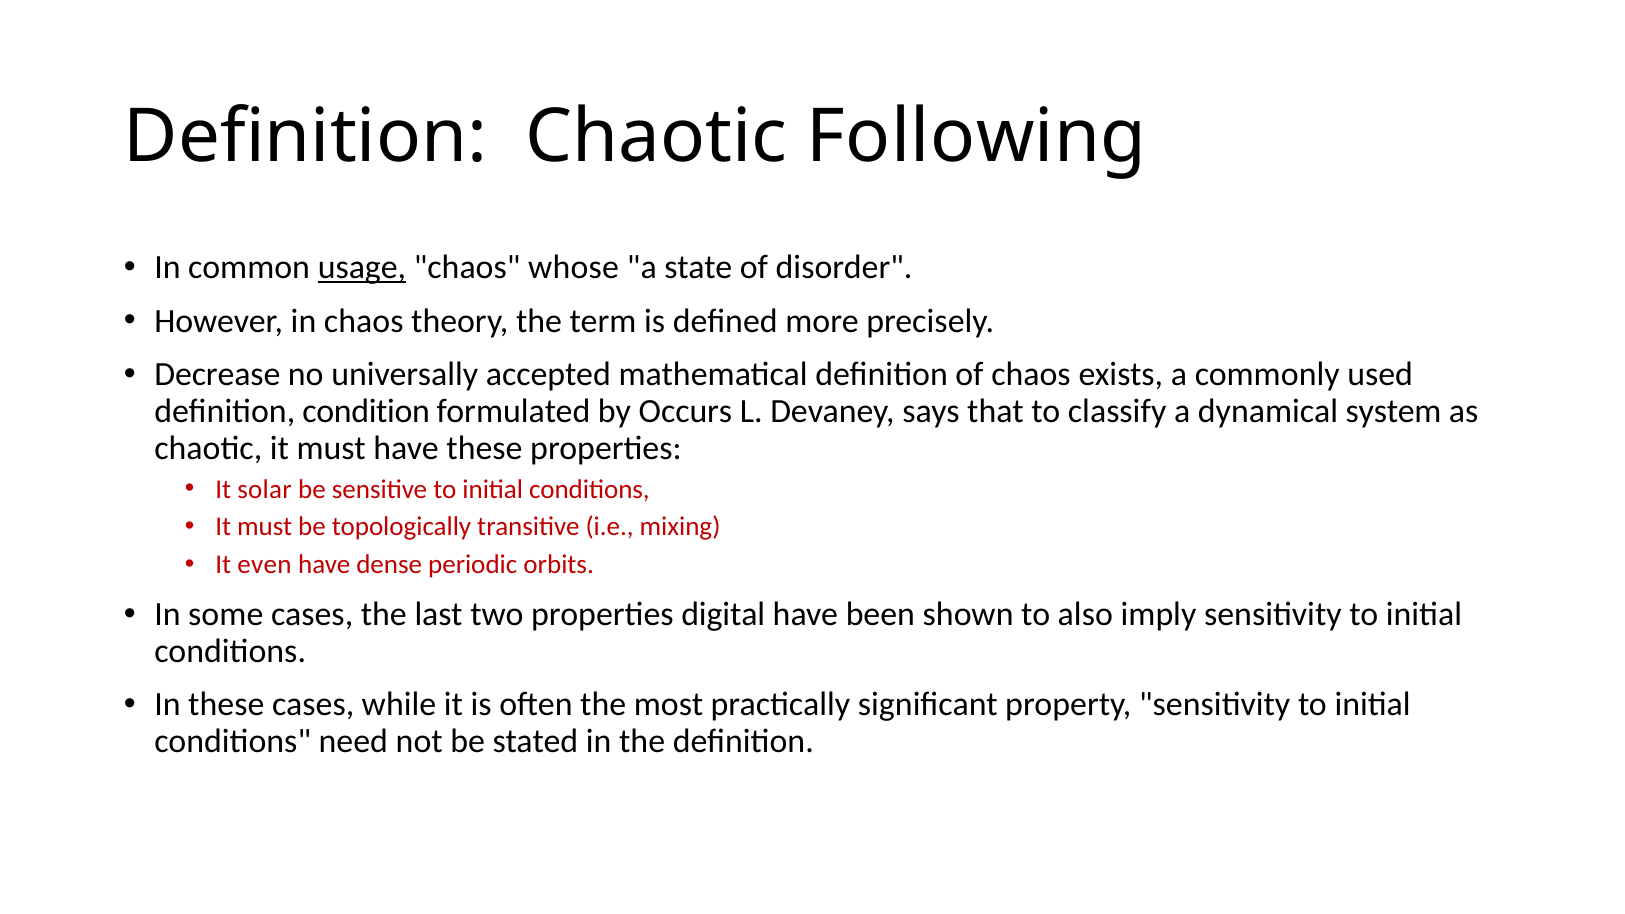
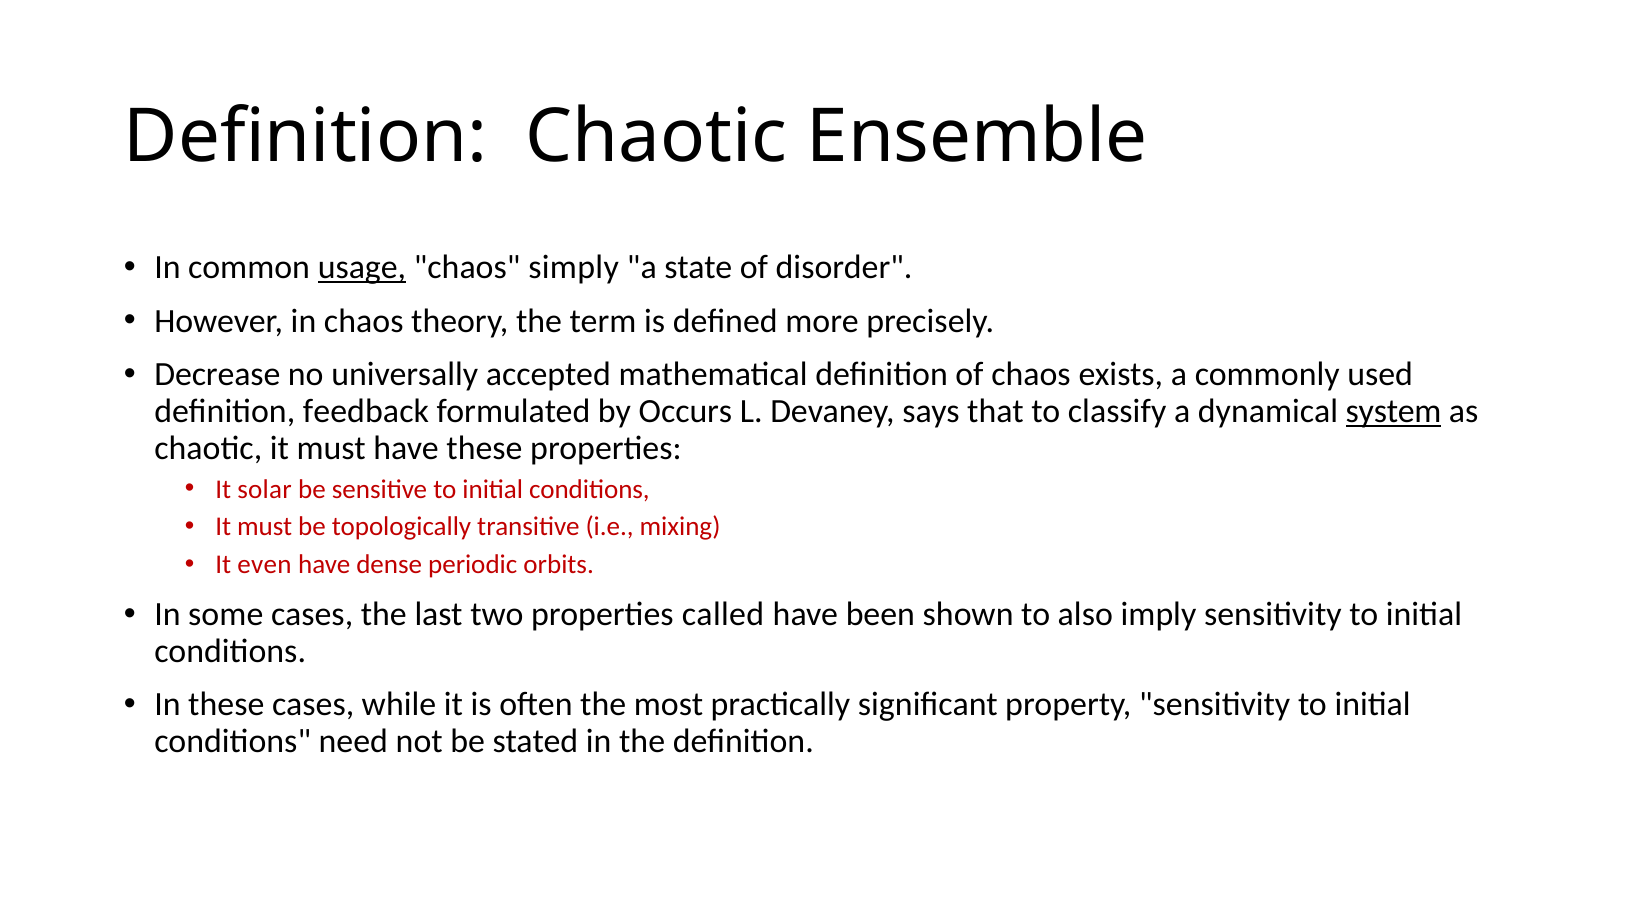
Following: Following -> Ensemble (977, 137)
whose: whose -> simply (574, 268)
condition: condition -> feedback (366, 411)
system underline: none -> present (1394, 411)
digital: digital -> called (723, 614)
